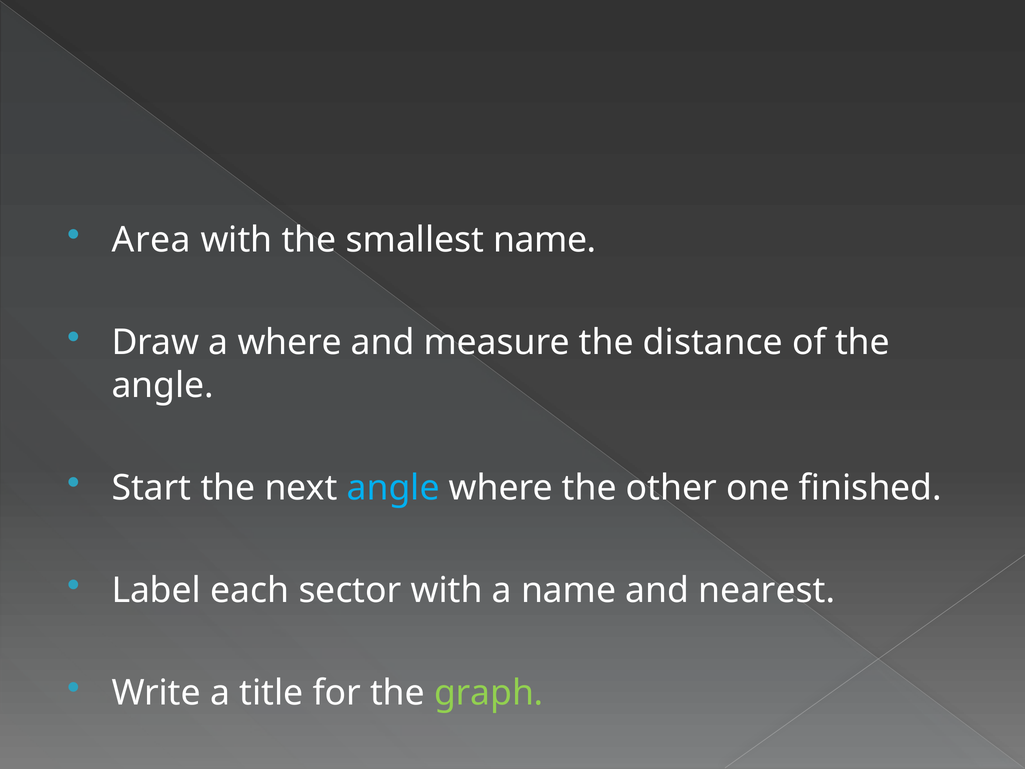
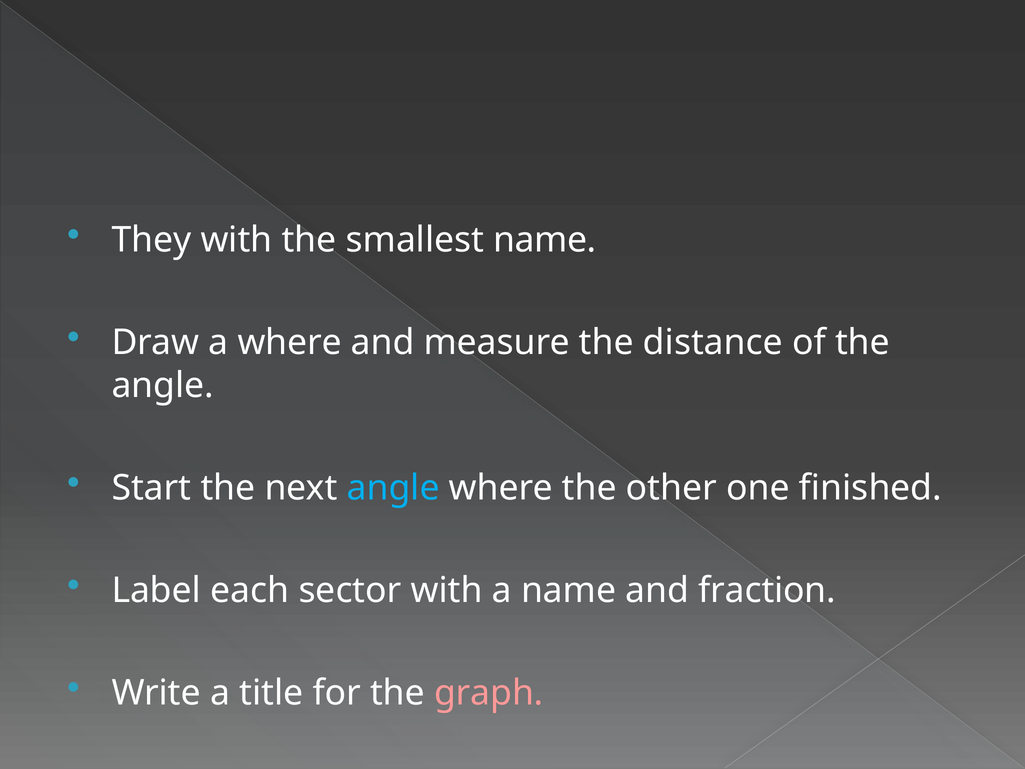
Area: Area -> They (151, 240)
nearest: nearest -> fraction (767, 590)
graph colour: light green -> pink (489, 693)
